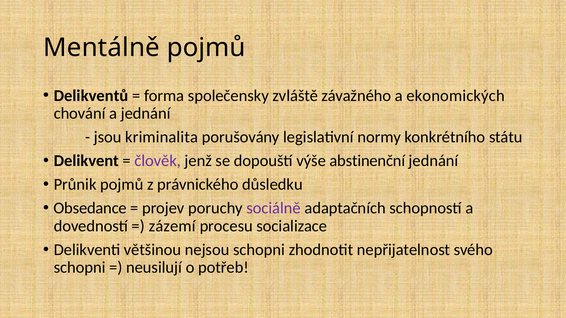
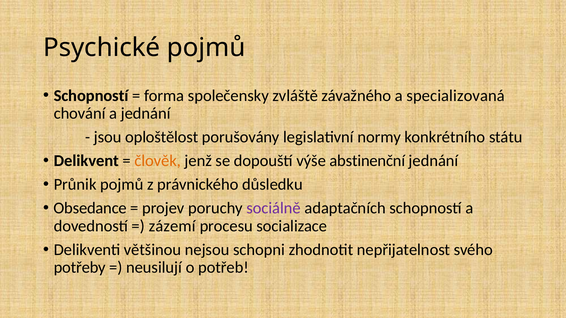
Mentálně: Mentálně -> Psychické (102, 48)
Delikventů: Delikventů -> Schopností (91, 96)
ekonomických: ekonomických -> specializovaná (456, 96)
kriminalita: kriminalita -> oploštělost (162, 137)
člověk colour: purple -> orange (158, 161)
schopni: schopni -> potřeby (80, 268)
